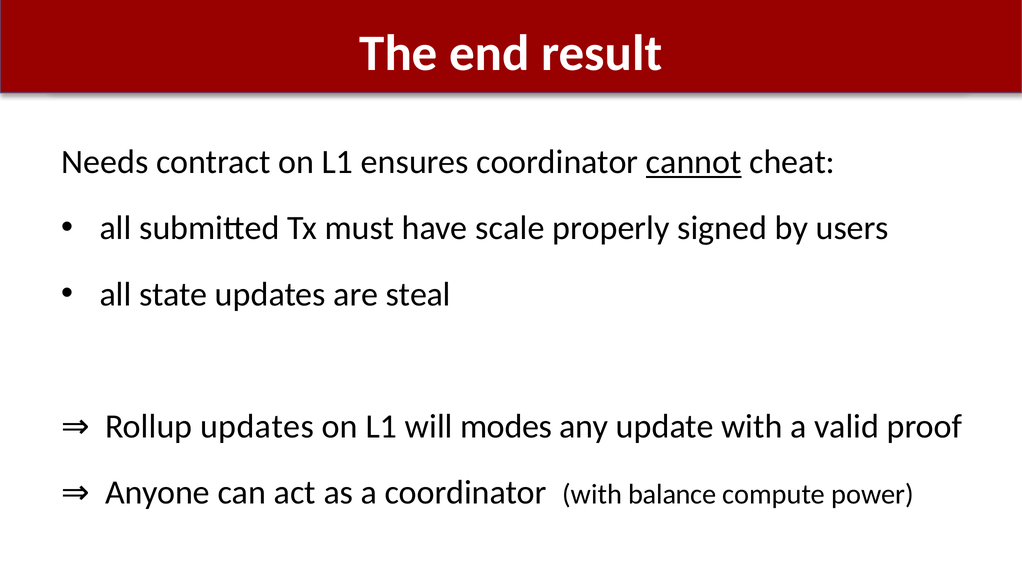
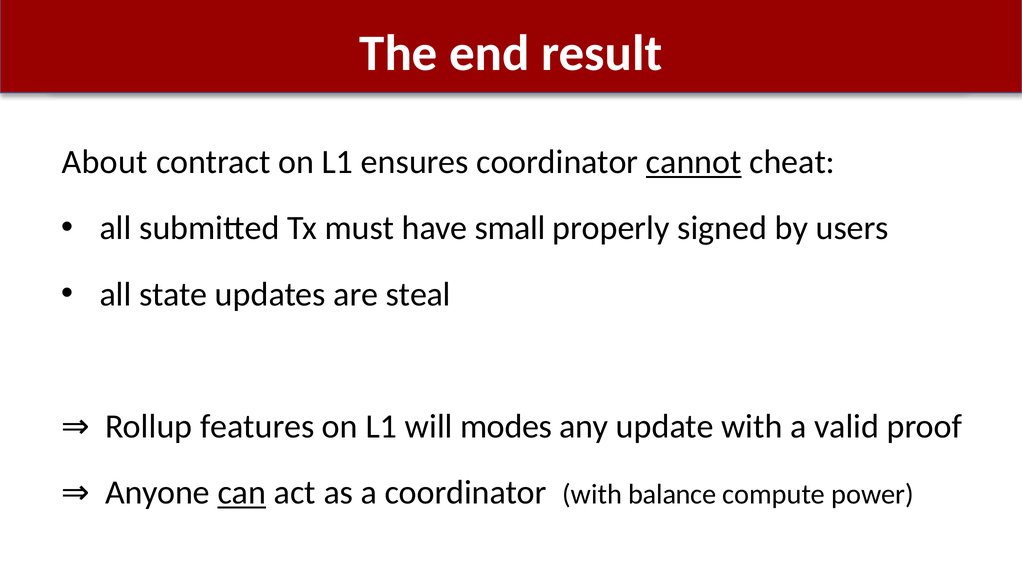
Needs: Needs -> About (105, 162)
scale: scale -> small (510, 228)
Rollup updates: updates -> features (257, 427)
can underline: none -> present (242, 493)
